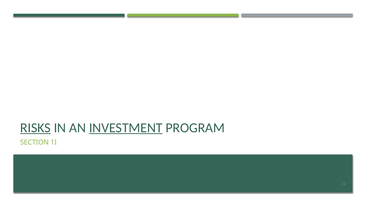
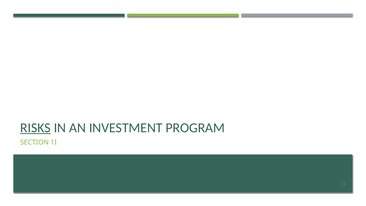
INVESTMENT underline: present -> none (126, 128)
